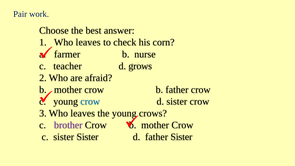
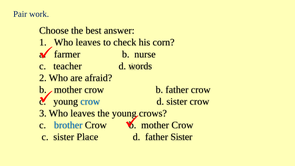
grows: grows -> words (140, 66)
brother colour: purple -> blue (68, 125)
sister Sister: Sister -> Place (87, 137)
